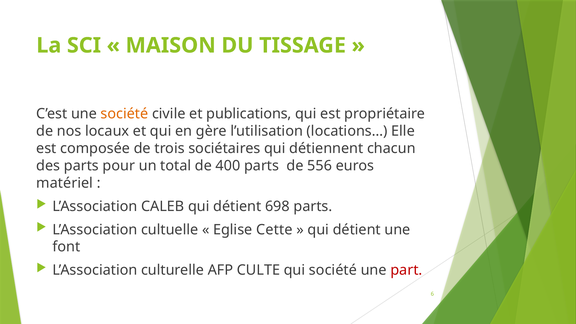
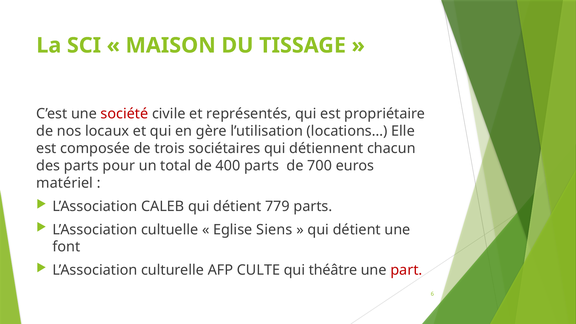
société colour: orange -> red (124, 114)
publications: publications -> représentés (249, 114)
556: 556 -> 700 (320, 166)
698: 698 -> 779 (277, 206)
Cette: Cette -> Siens (274, 230)
qui société: société -> théâtre (333, 270)
